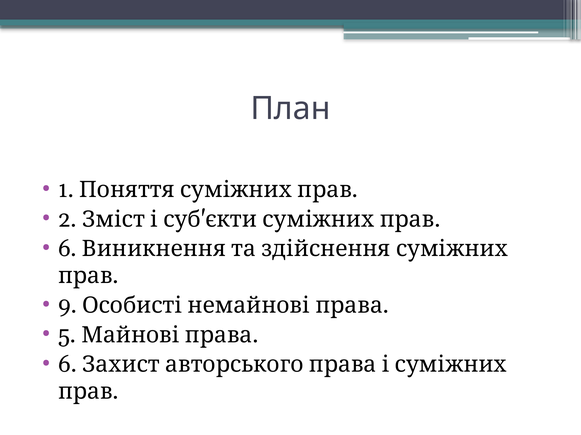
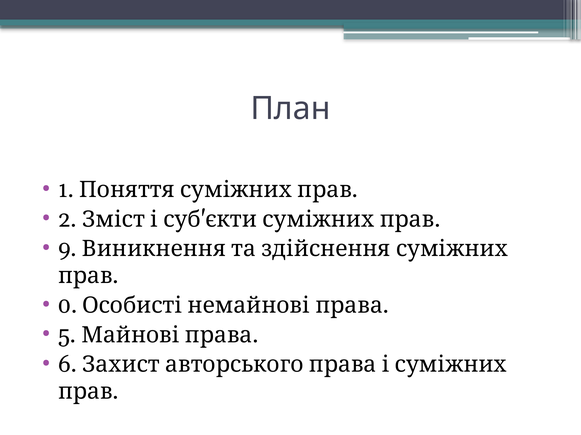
6: 6 -> 9 (67, 249)
9: 9 -> 0 (68, 306)
